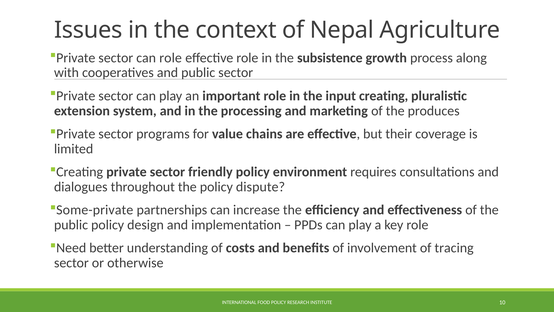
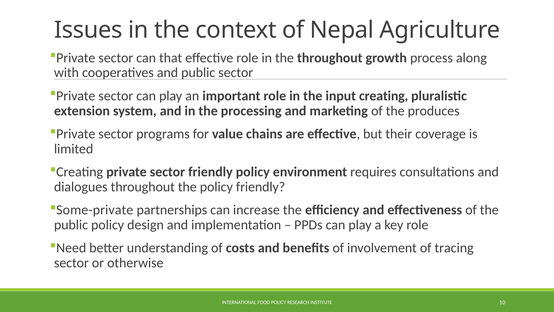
can role: role -> that (171, 58)
the subsistence: subsistence -> throughout (330, 58)
policy dispute: dispute -> friendly (261, 187)
